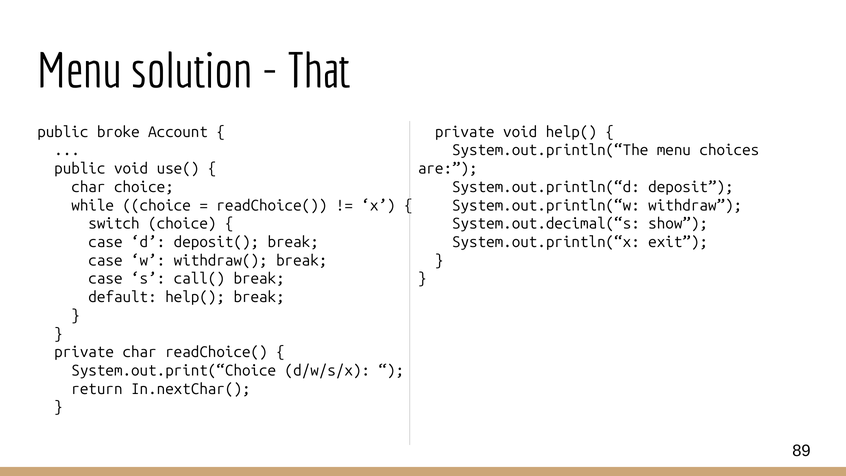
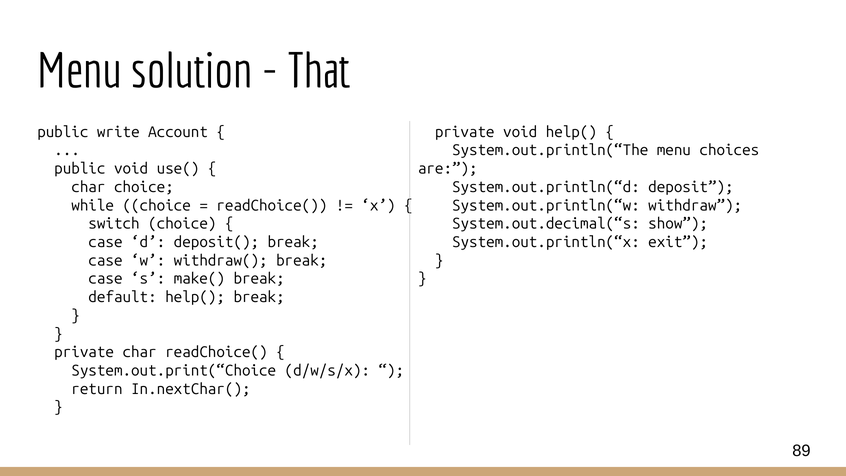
broke: broke -> write (118, 132)
call(: call( -> make( (199, 279)
